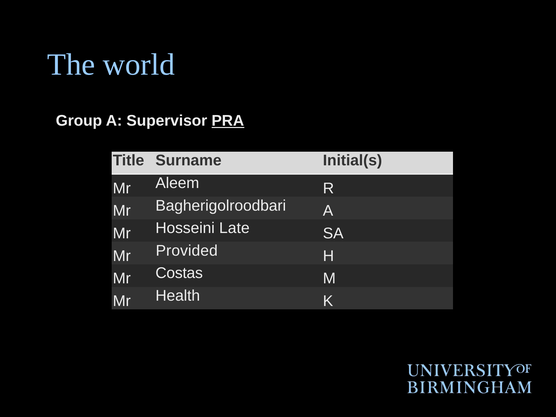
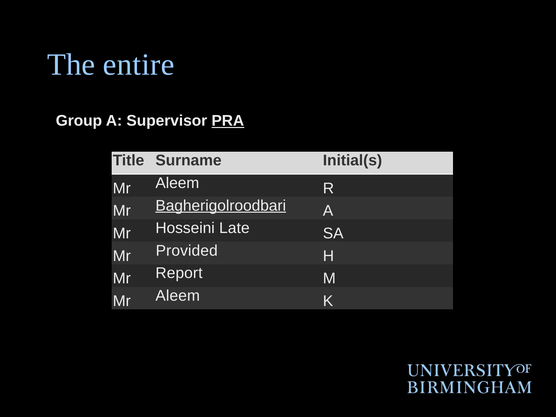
world: world -> entire (139, 65)
Bagherigolroodbari underline: none -> present (221, 206)
Costas: Costas -> Report (179, 273)
Health: Health -> Aleem (178, 296)
